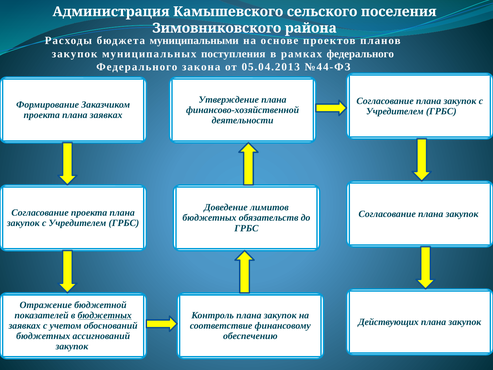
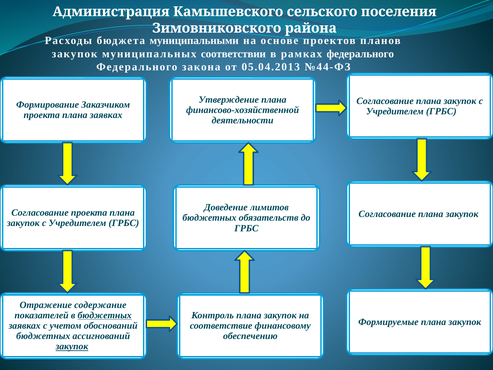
поступления: поступления -> соответствии (233, 54)
бюджетной: бюджетной -> содержание (100, 305)
Действующих: Действующих -> Формируемые (388, 322)
закупок underline: none -> present (72, 346)
